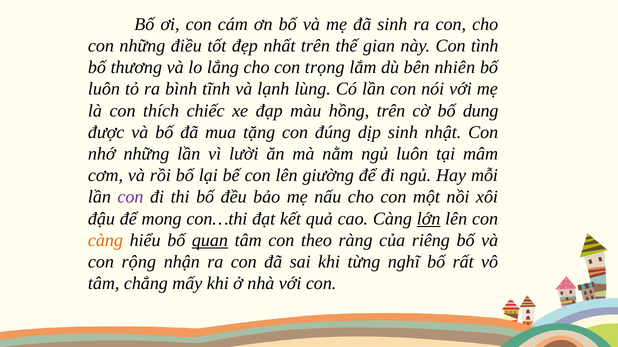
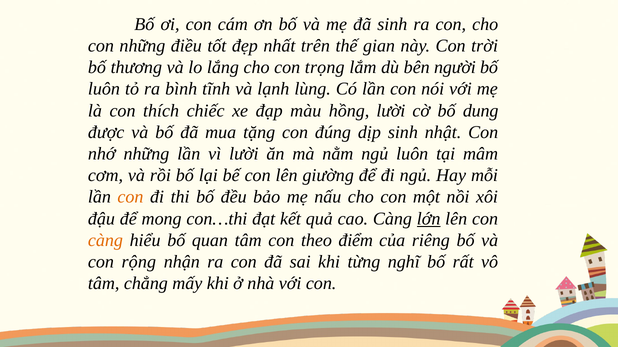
tình: tình -> trời (485, 46)
nhiên: nhiên -> người (455, 68)
hồng trên: trên -> lười (391, 111)
con colour: purple -> orange (130, 197)
quan underline: present -> none (210, 241)
ràng: ràng -> điểm (356, 241)
